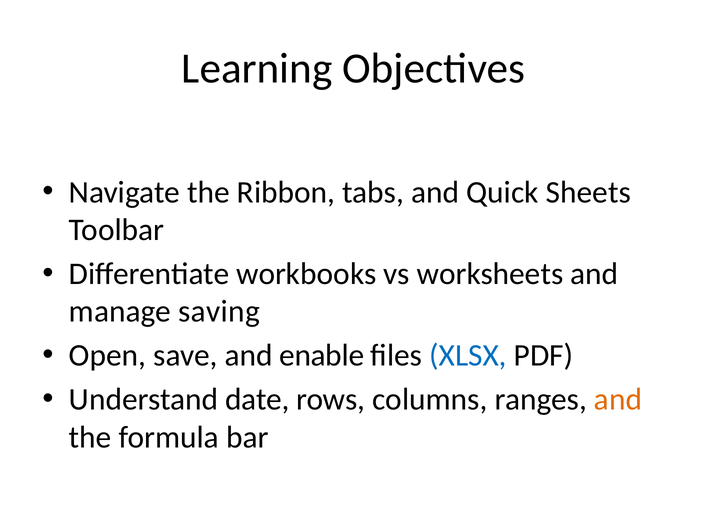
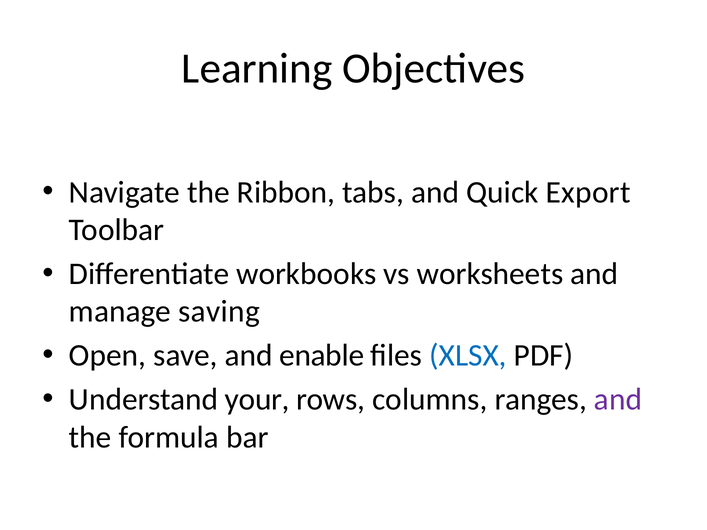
Sheets: Sheets -> Export (588, 192)
date: date -> your (257, 400)
and colour: orange -> purple (618, 400)
